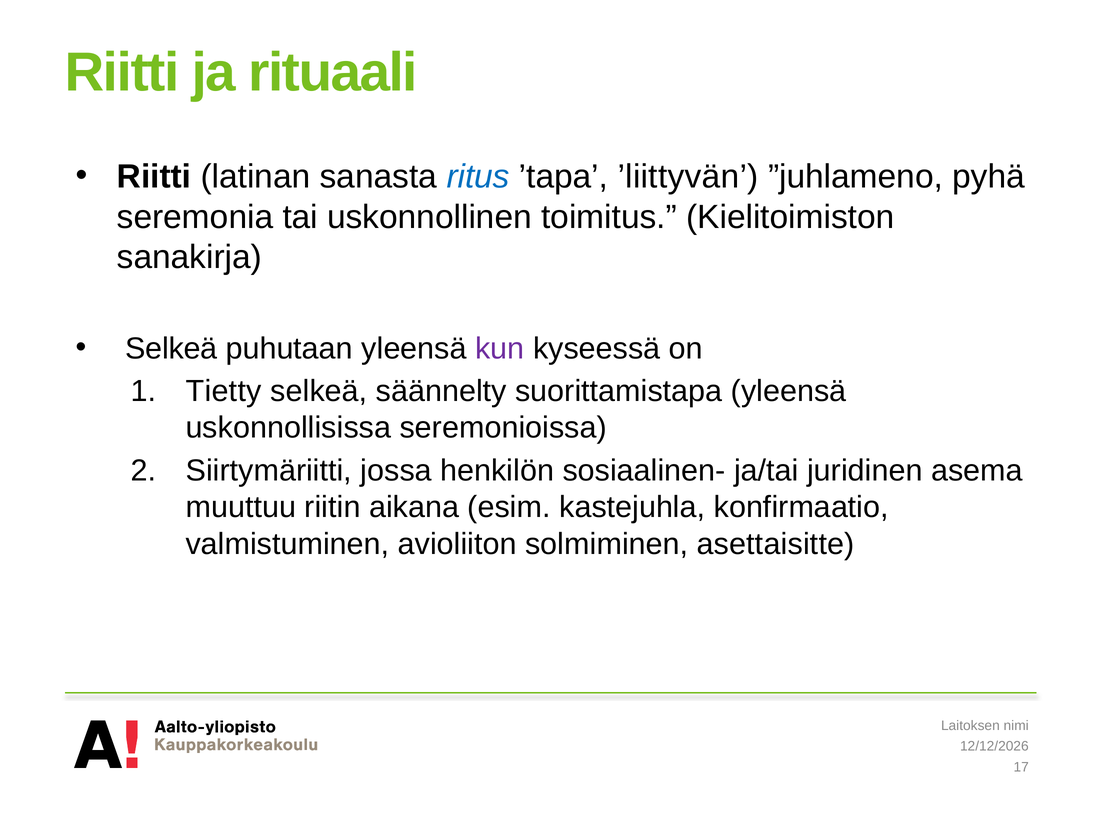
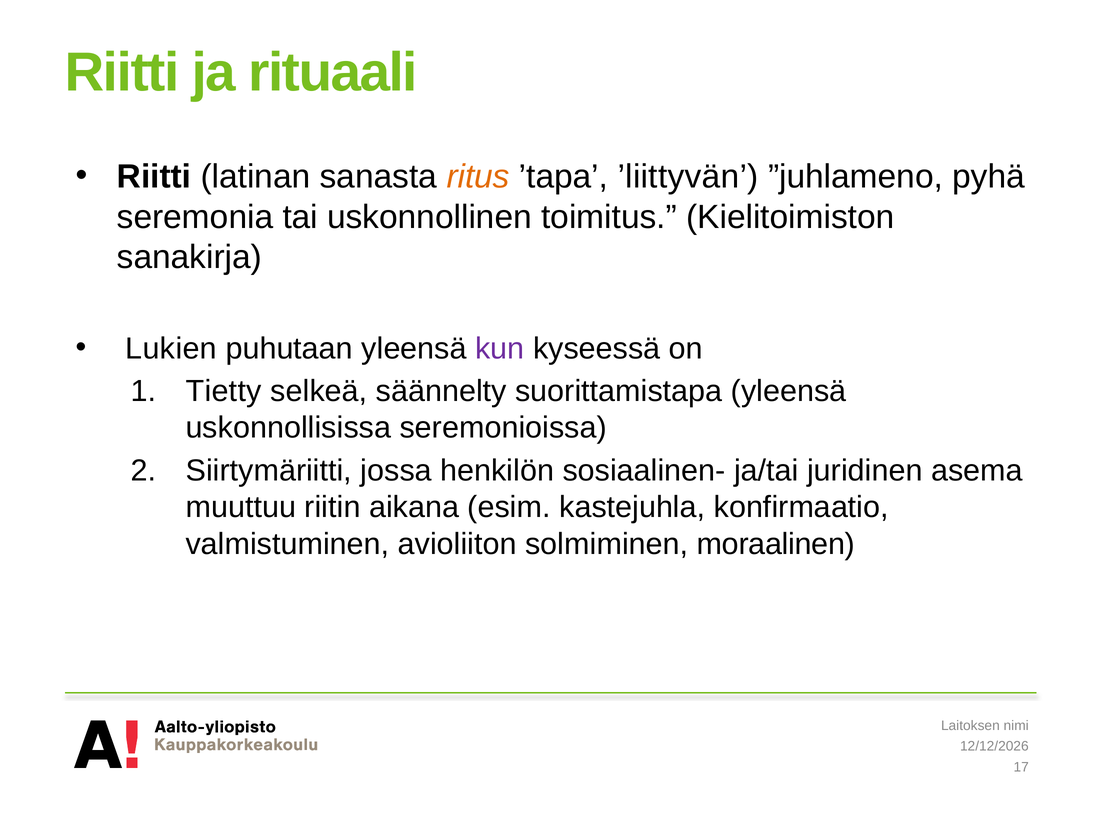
ritus colour: blue -> orange (478, 177)
Selkeä: Selkeä -> Lukien (171, 349)
asettaisitte: asettaisitte -> moraalinen (776, 544)
